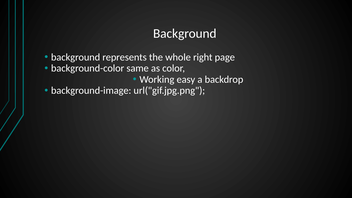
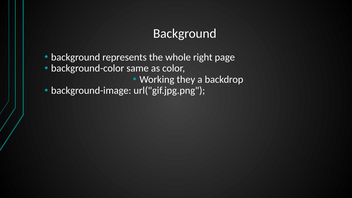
easy: easy -> they (186, 79)
